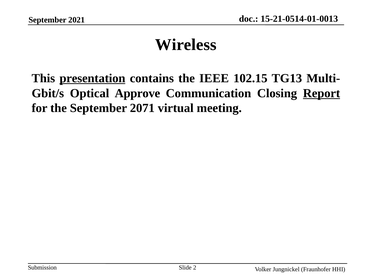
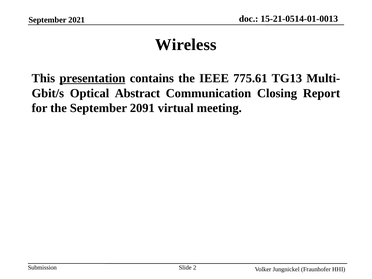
102.15: 102.15 -> 775.61 (250, 78)
Approve: Approve -> Abstract (137, 93)
Report underline: present -> none (322, 93)
2071: 2071 -> 2091 (142, 108)
